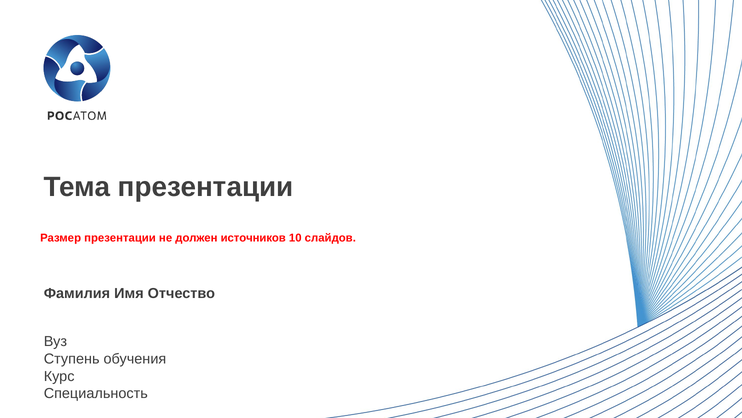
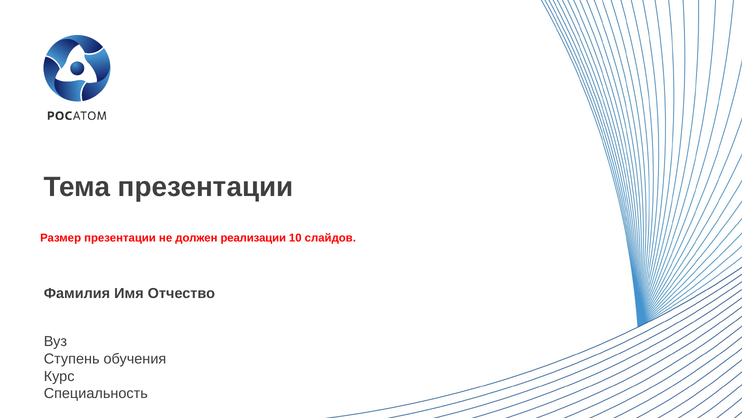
источников: источников -> реализации (253, 238)
